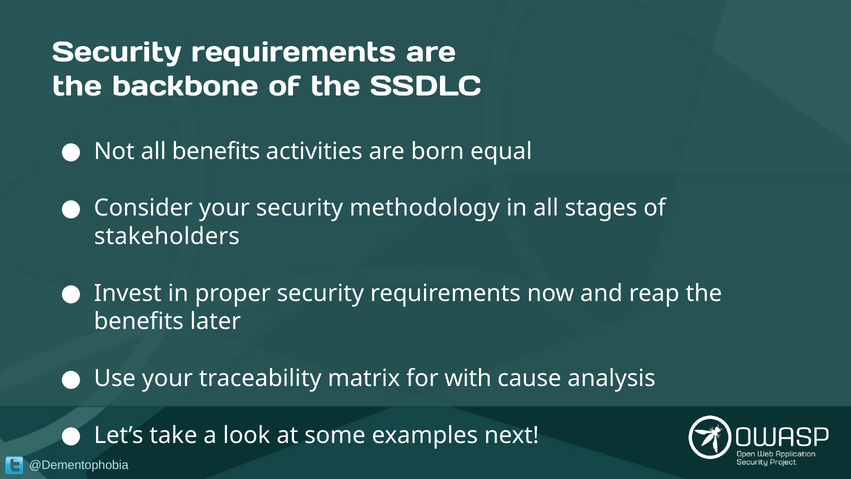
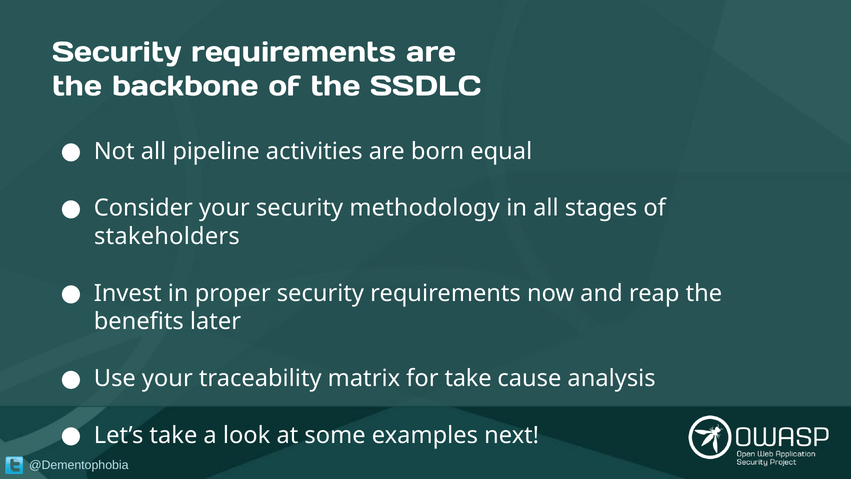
all benefits: benefits -> pipeline (216, 151)
for with: with -> take (468, 378)
